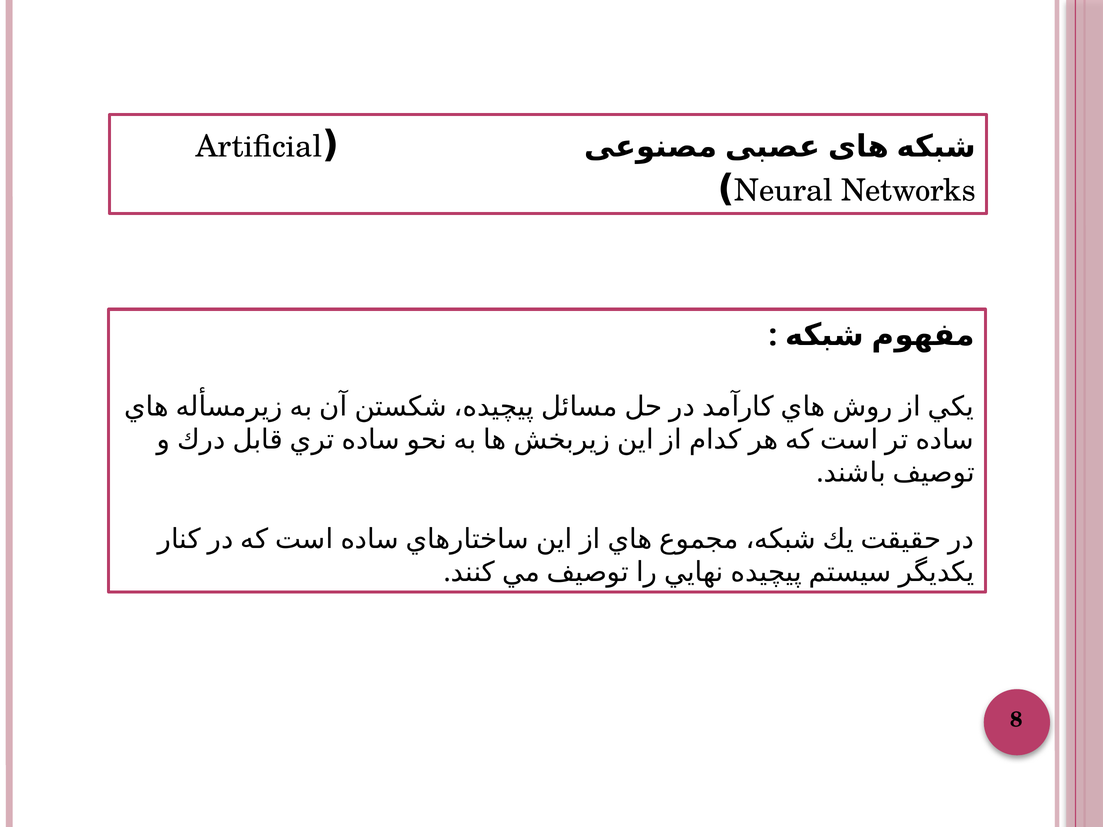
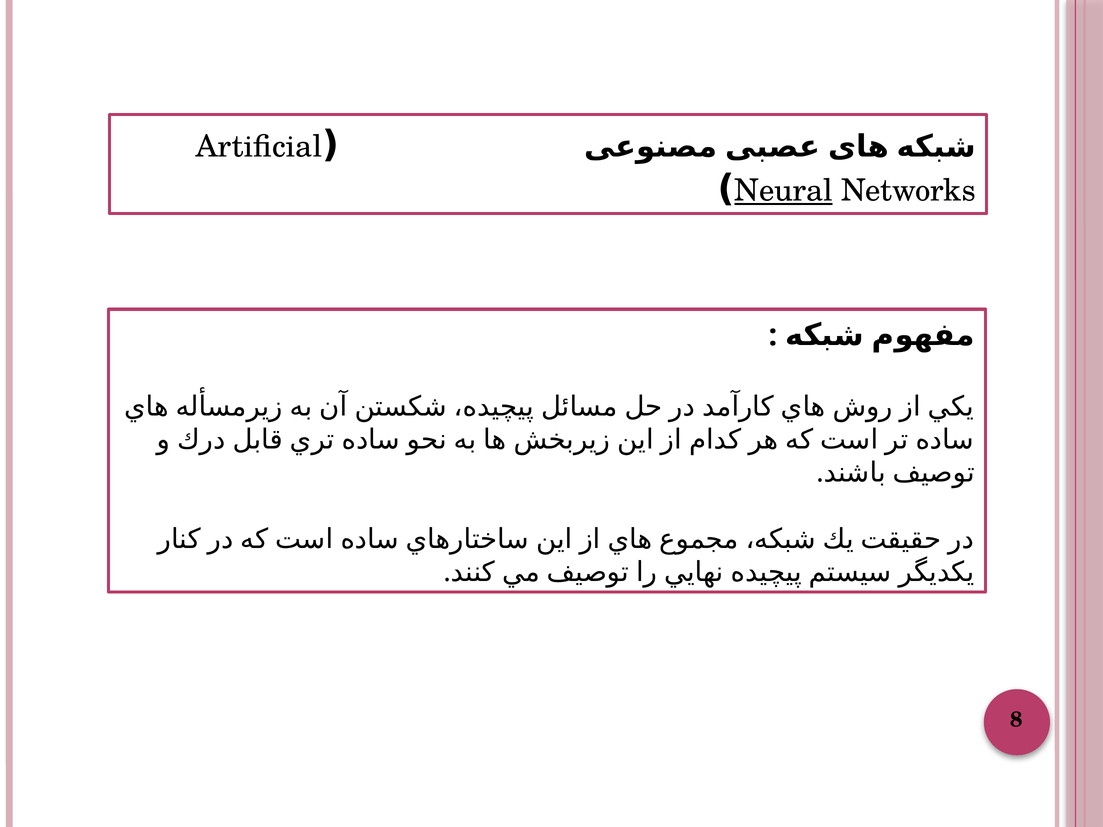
Neural underline: none -> present (784, 191)
